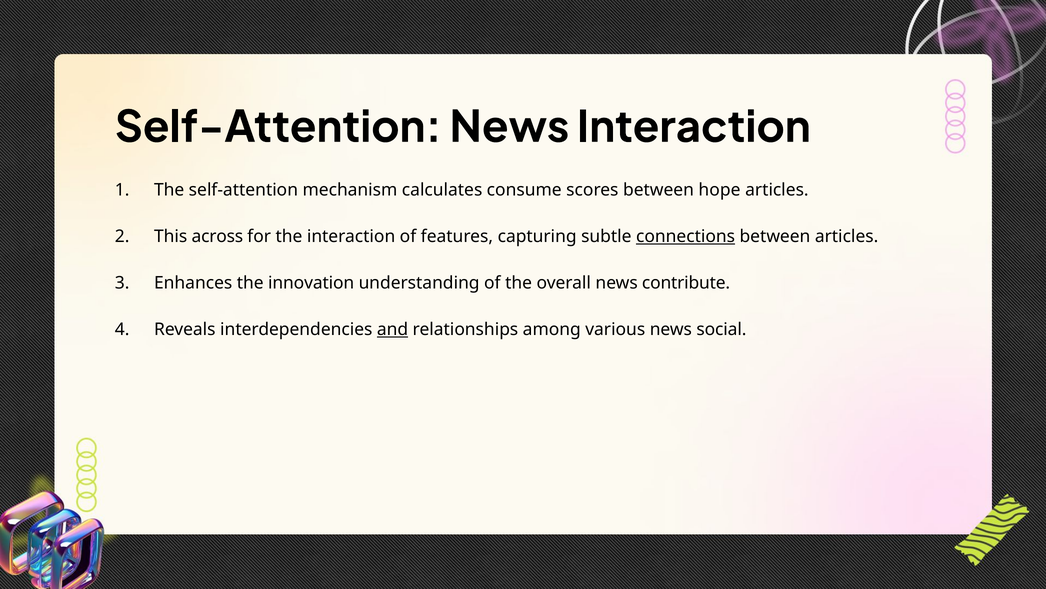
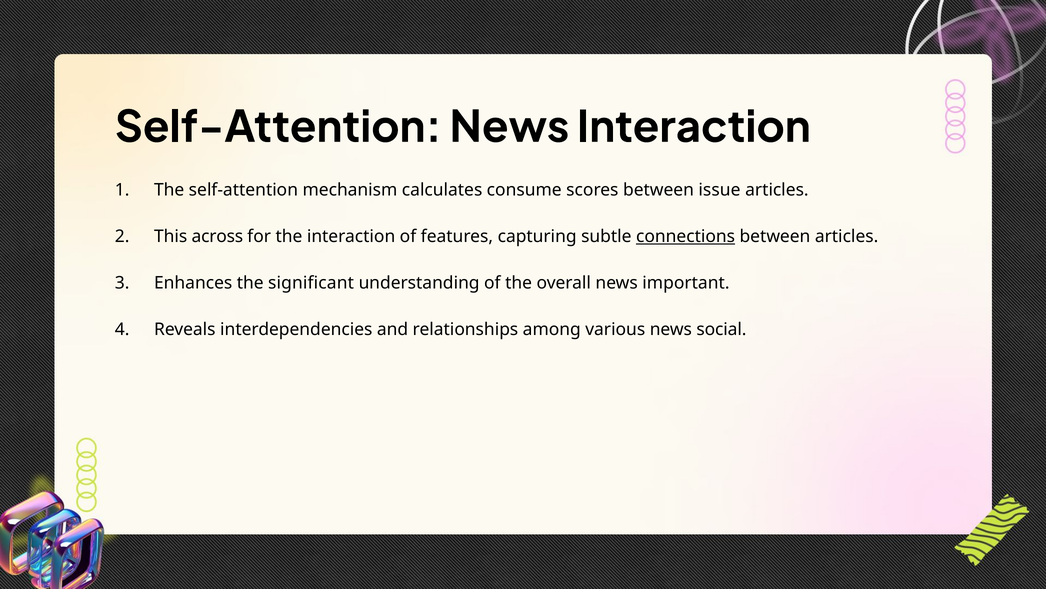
hope: hope -> issue (719, 190)
innovation: innovation -> significant (311, 283)
contribute: contribute -> important (686, 283)
and underline: present -> none (393, 329)
